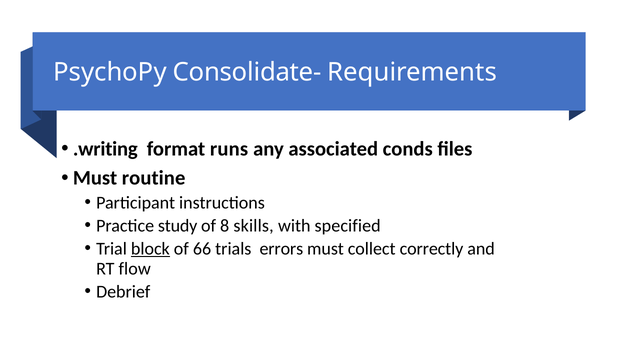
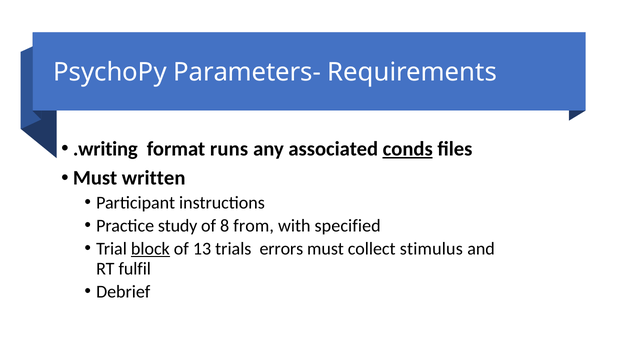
Consolidate-: Consolidate- -> Parameters- (247, 72)
conds underline: none -> present (408, 149)
routine: routine -> written (154, 178)
skills: skills -> from (254, 225)
66: 66 -> 13 (202, 248)
correctly: correctly -> stimulus (431, 248)
flow: flow -> fulfil (135, 268)
